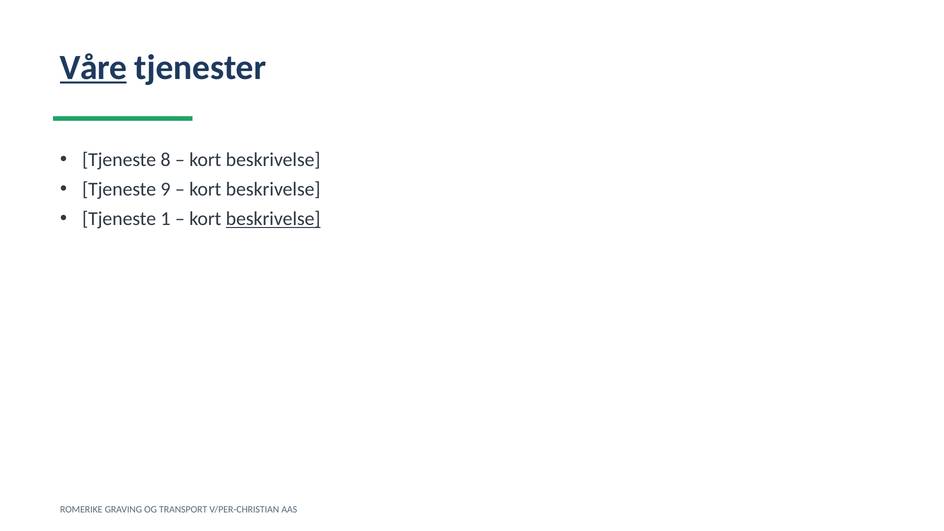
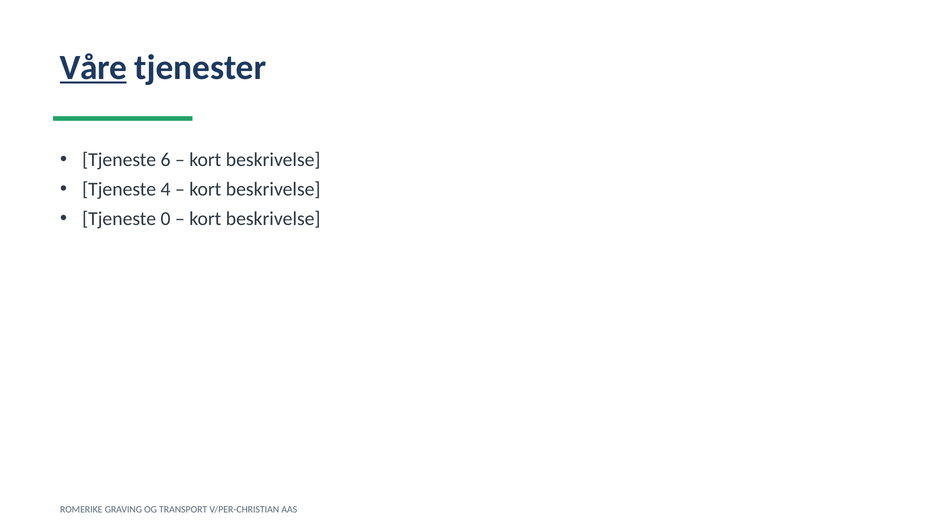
8: 8 -> 6 (166, 160)
9: 9 -> 4 (166, 189)
1: 1 -> 0 (166, 219)
beskrivelse underline: present -> none (273, 219)
